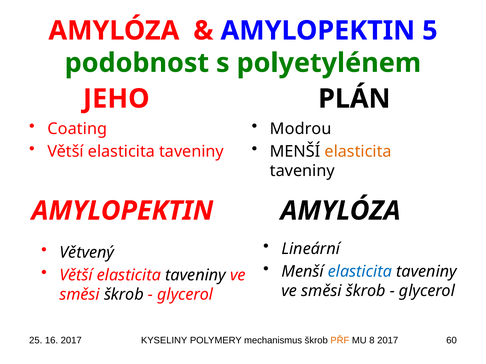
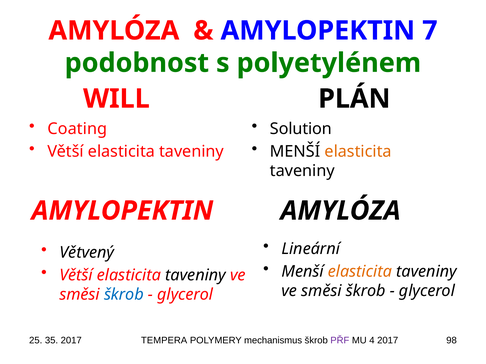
5: 5 -> 7 (430, 31)
JEHO: JEHO -> WILL (116, 99)
Modrou: Modrou -> Solution (301, 129)
elasticita colour: blue -> orange (360, 272)
škrob colour: black -> blue (124, 295)
16: 16 -> 35 (51, 341)
KYSELINY: KYSELINY -> TEMPERA (164, 341)
PŘF colour: orange -> purple (340, 341)
8: 8 -> 4 (372, 341)
60: 60 -> 98 (452, 341)
